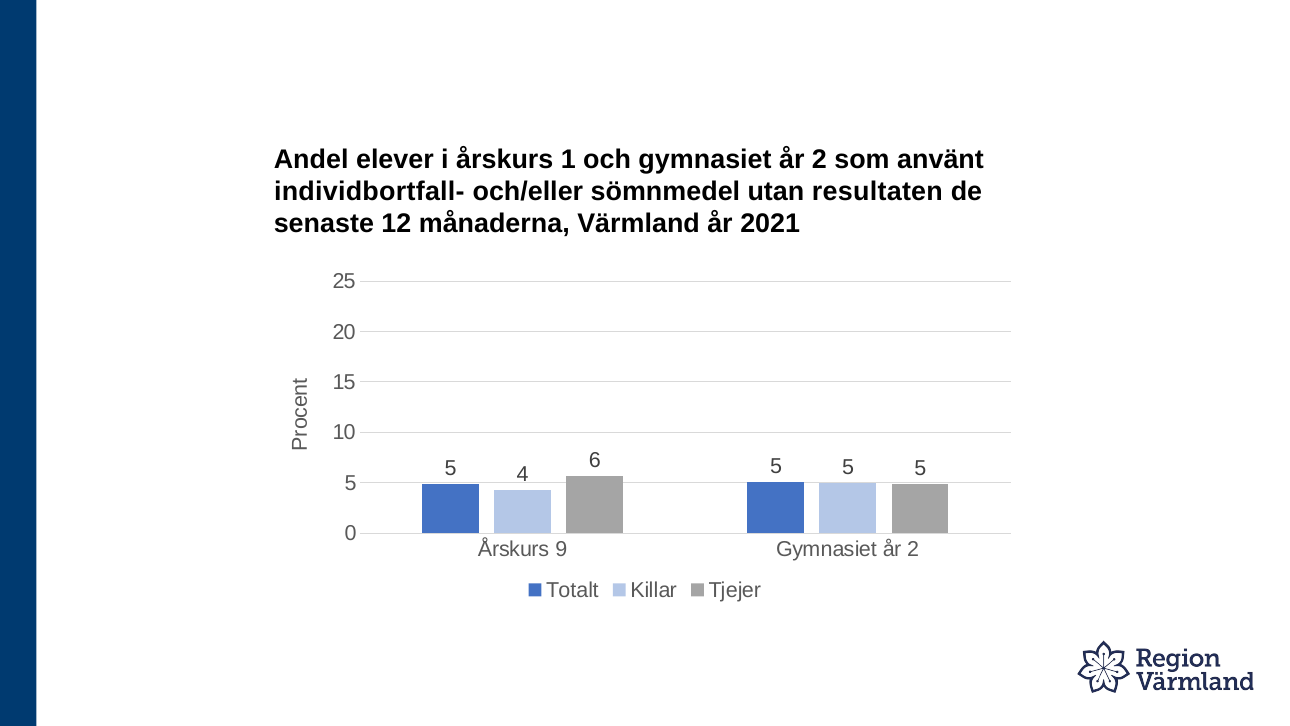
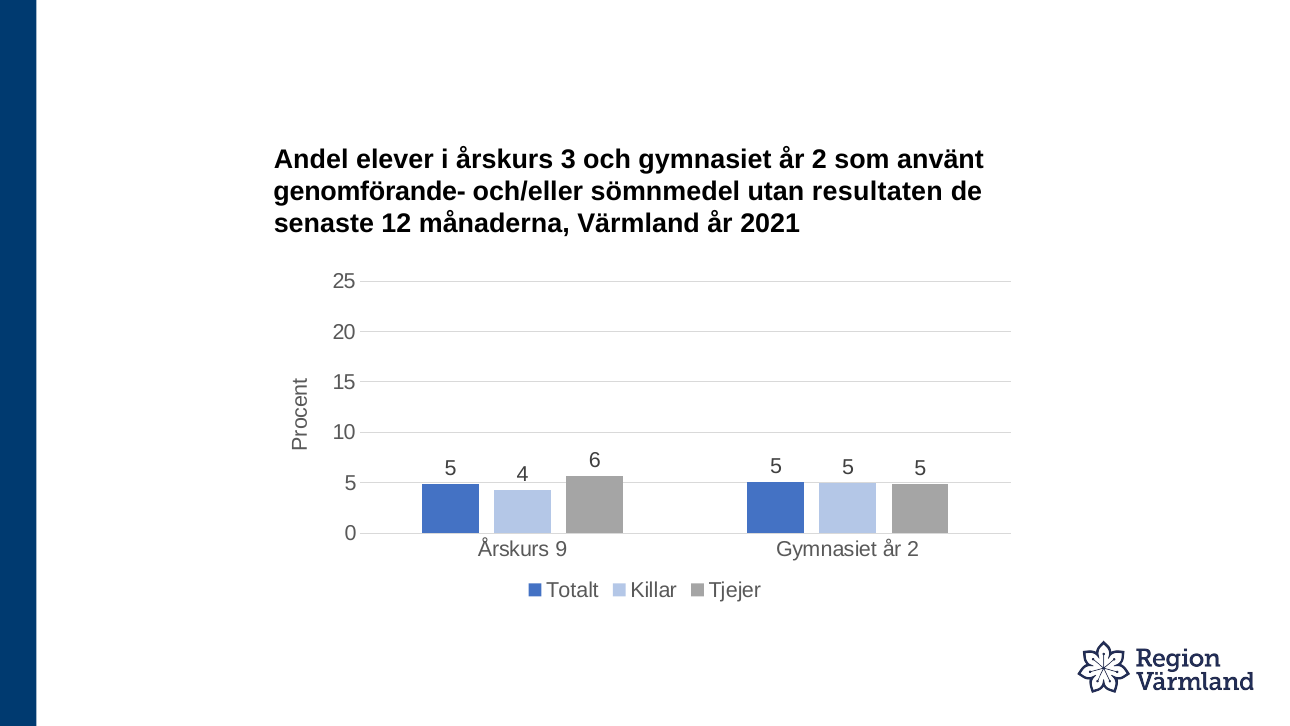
1: 1 -> 3 (568, 159)
individbortfall-: individbortfall- -> genomförande- (370, 192)
